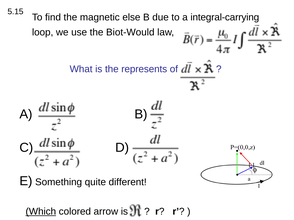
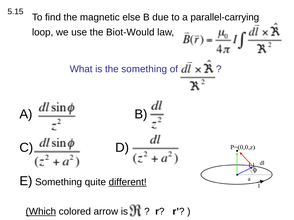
integral-carrying: integral-carrying -> parallel-carrying (225, 17)
the represents: represents -> something (144, 69)
different underline: none -> present (128, 182)
